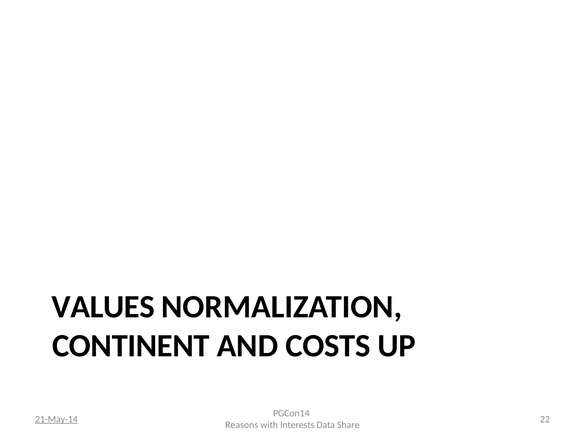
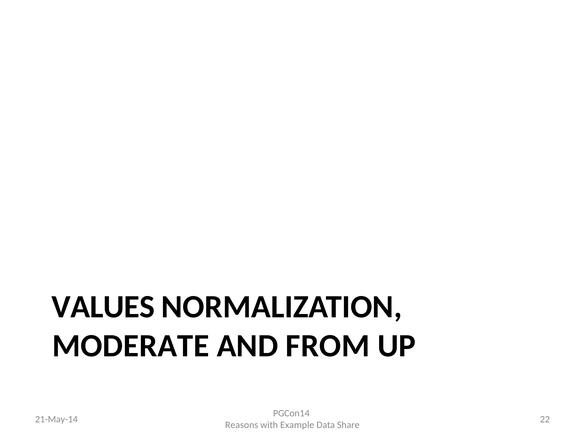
CONTINENT: CONTINENT -> MODERATE (131, 346)
COSTS: COSTS -> FROM (328, 346)
21-May-14 underline: present -> none (56, 419)
Interests: Interests -> Example (297, 425)
